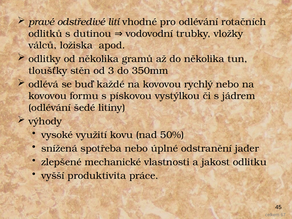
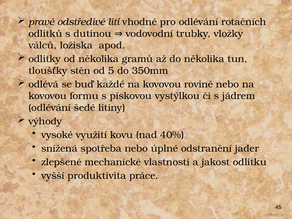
3: 3 -> 5 (111, 71)
rychlý: rychlý -> rovině (199, 84)
50%: 50% -> 40% (172, 135)
